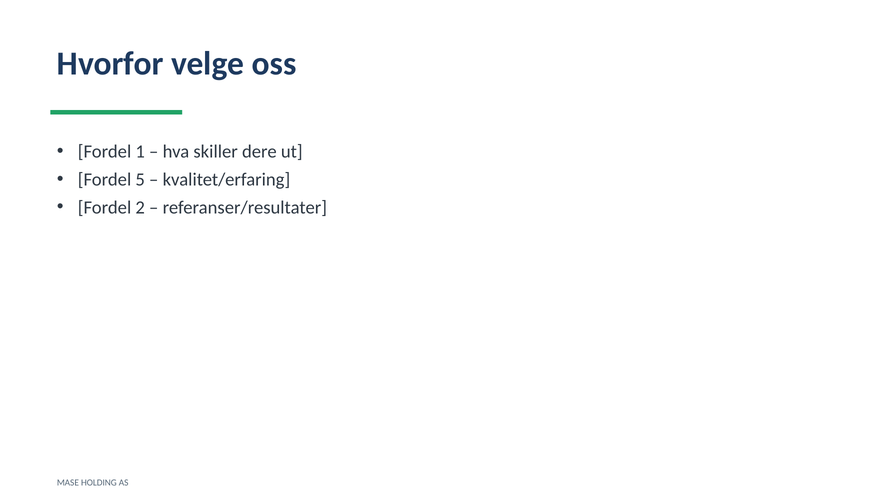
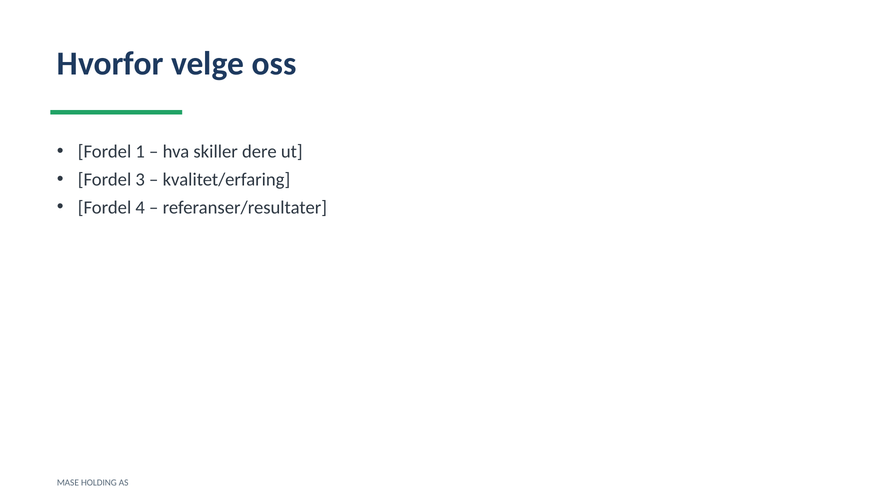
5: 5 -> 3 (140, 179)
2: 2 -> 4 (140, 207)
